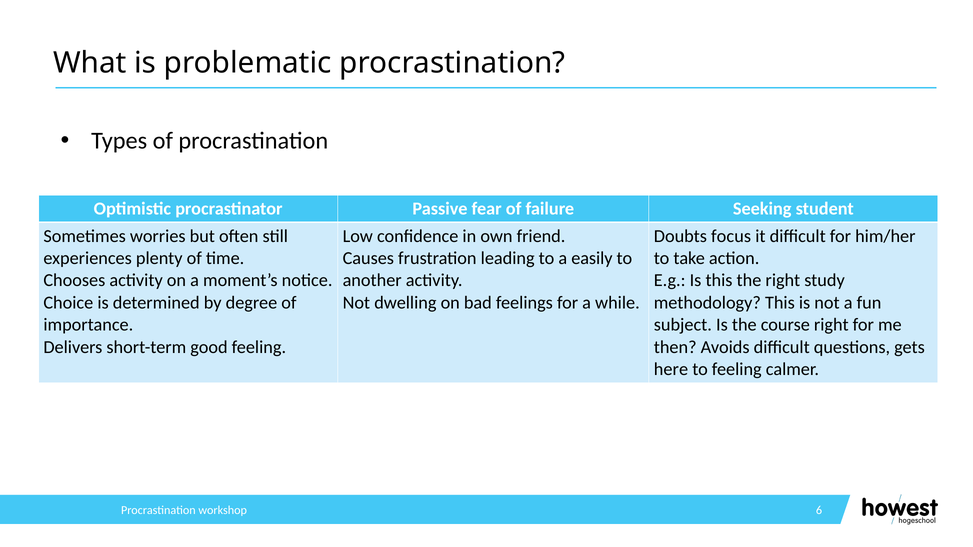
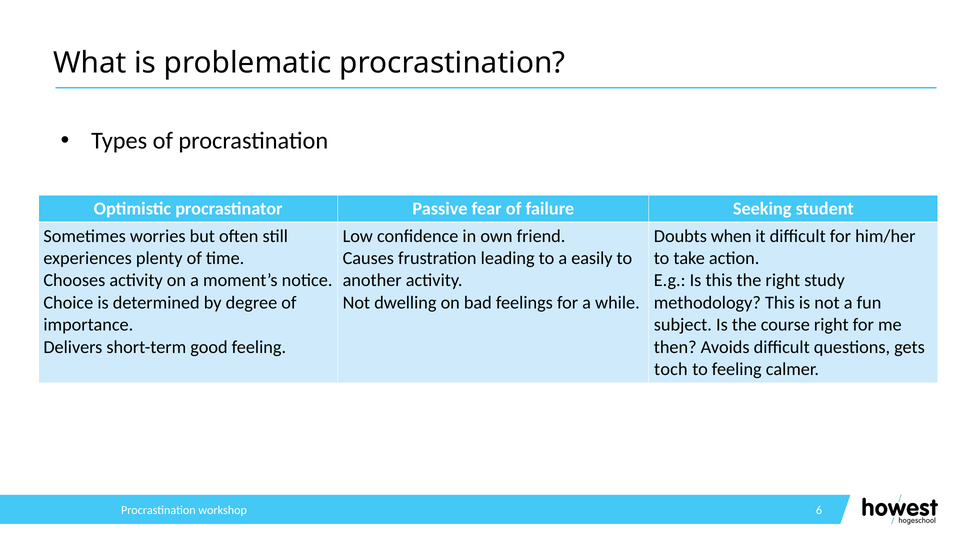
focus: focus -> when (731, 236)
here: here -> toch (671, 369)
